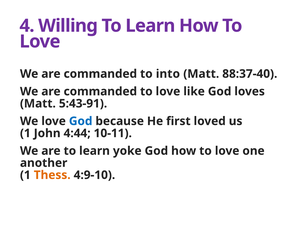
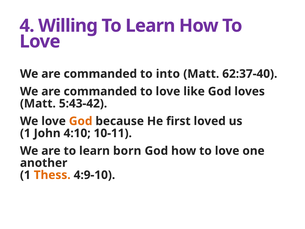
88:37-40: 88:37-40 -> 62:37-40 (250, 74)
5:43-91: 5:43-91 -> 5:43-42 (83, 103)
God colour: blue -> orange (81, 121)
4:44: 4:44 -> 4:10 (77, 133)
yoke: yoke -> born (127, 151)
